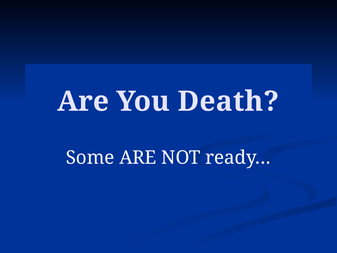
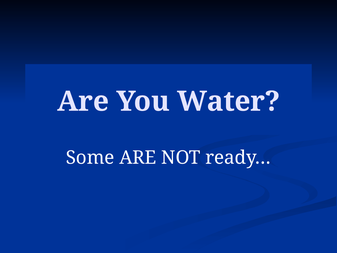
Death: Death -> Water (229, 101)
